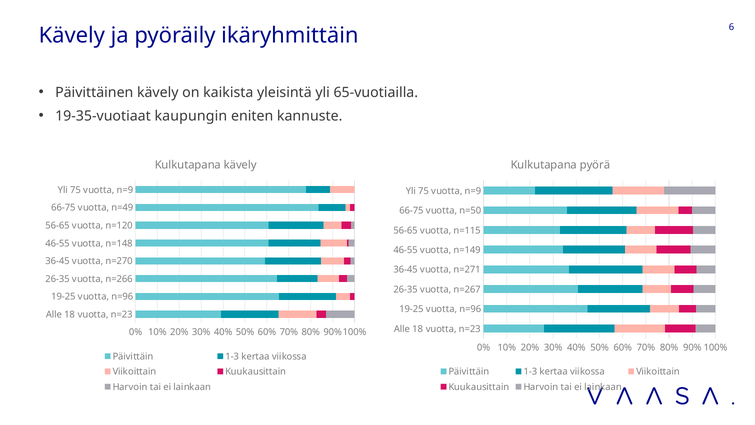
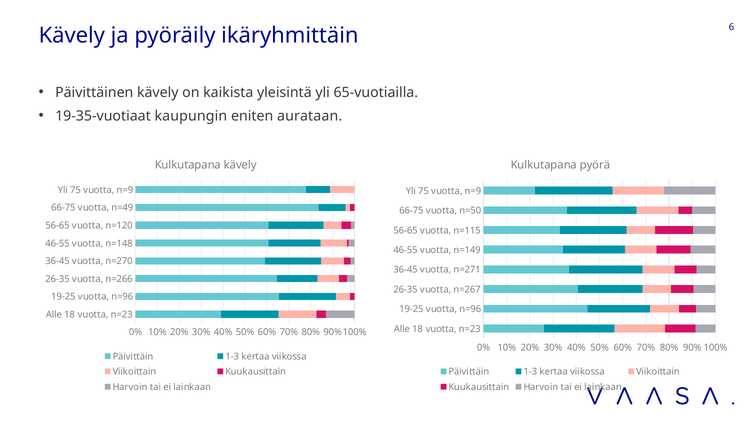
kannuste: kannuste -> aurataan (310, 116)
